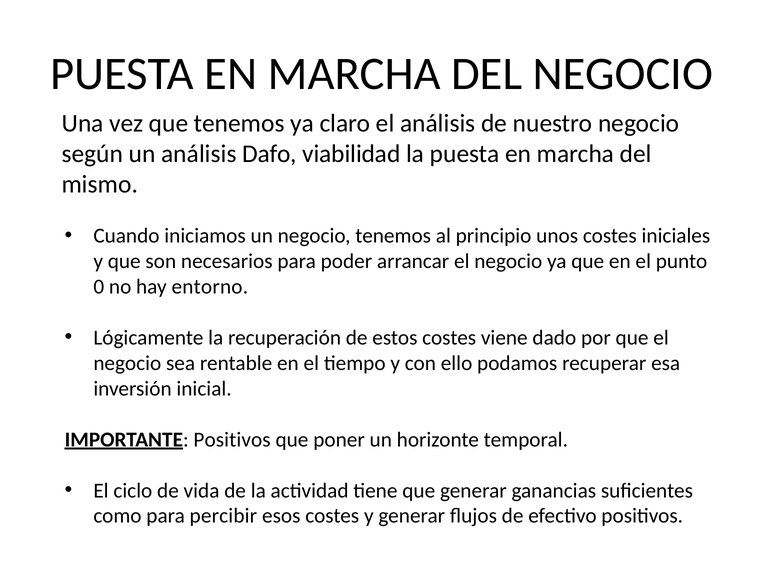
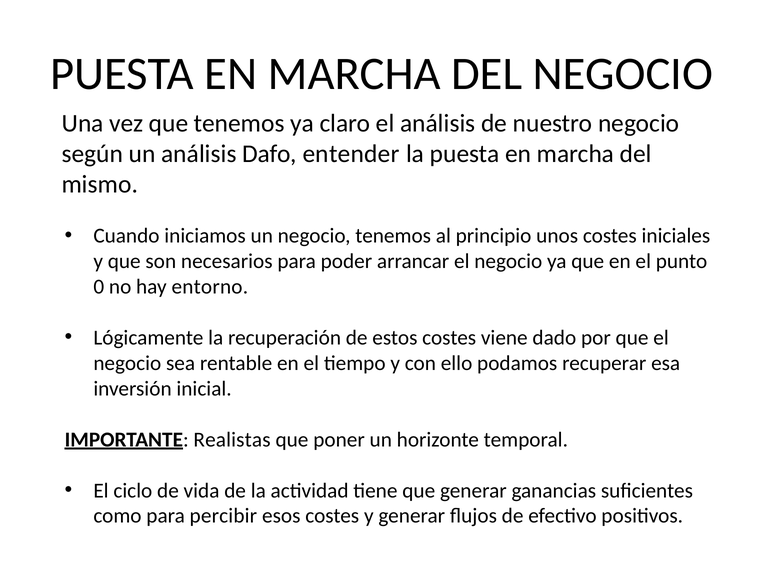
viabilidad: viabilidad -> entender (351, 154)
IMPORTANTE Positivos: Positivos -> Realistas (232, 440)
